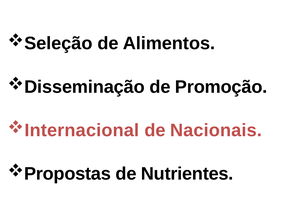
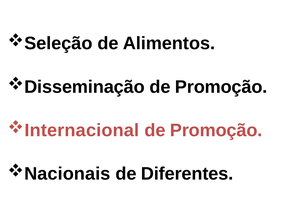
Nacionais: Nacionais -> Promoção (216, 130)
Propostas: Propostas -> Nacionais (67, 173)
Nutrientes: Nutrientes -> Diferentes (187, 173)
